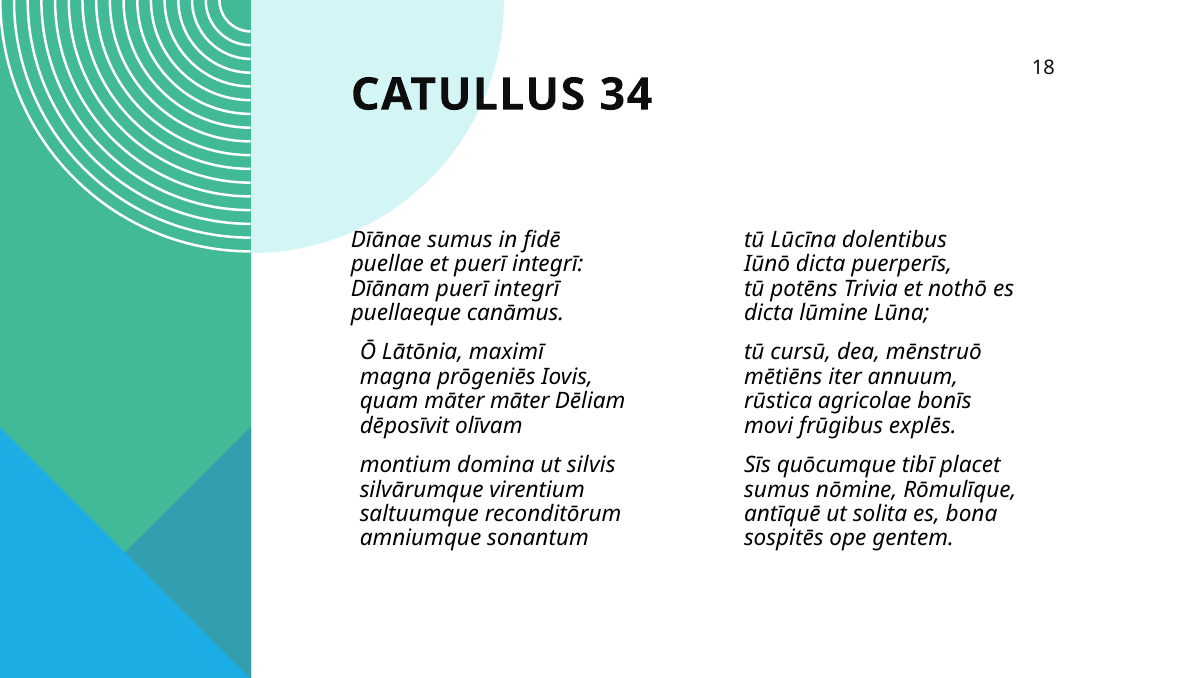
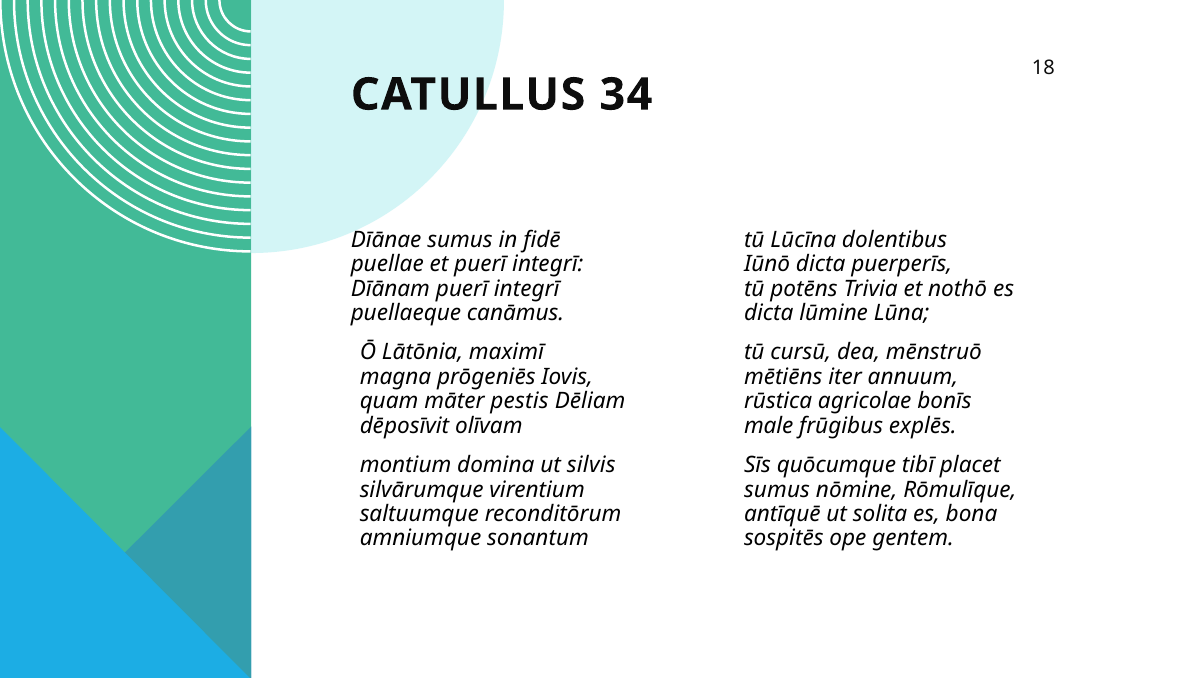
māter māter: māter -> pestis (520, 401)
movi: movi -> male (769, 425)
